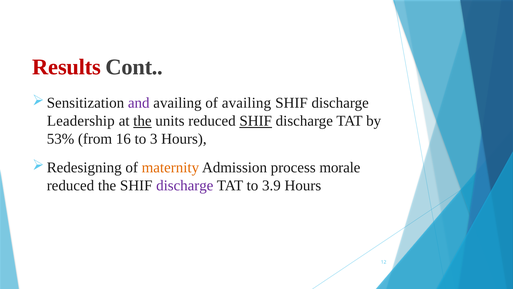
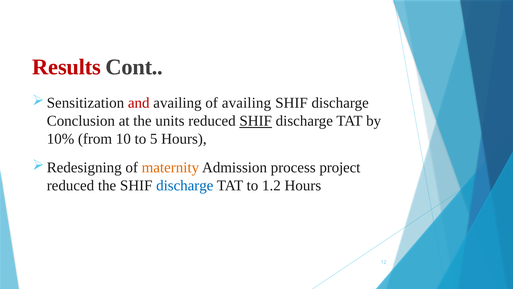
and colour: purple -> red (139, 103)
Leadership: Leadership -> Conclusion (81, 121)
the underline: present -> none (142, 121)
53%: 53% -> 10% (60, 139)
16: 16 -> 10 (123, 139)
3: 3 -> 5 (154, 139)
morale: morale -> project (340, 167)
discharge colour: purple -> blue (185, 185)
3.9: 3.9 -> 1.2 (271, 185)
